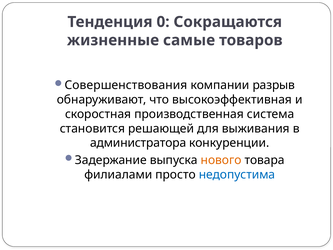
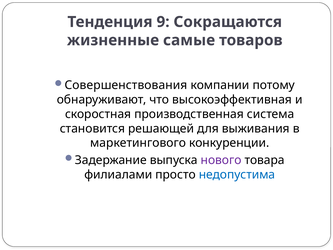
0: 0 -> 9 (163, 22)
разрыв: разрыв -> потому (274, 85)
администратора: администратора -> маркетингового (138, 143)
нового colour: orange -> purple (221, 160)
